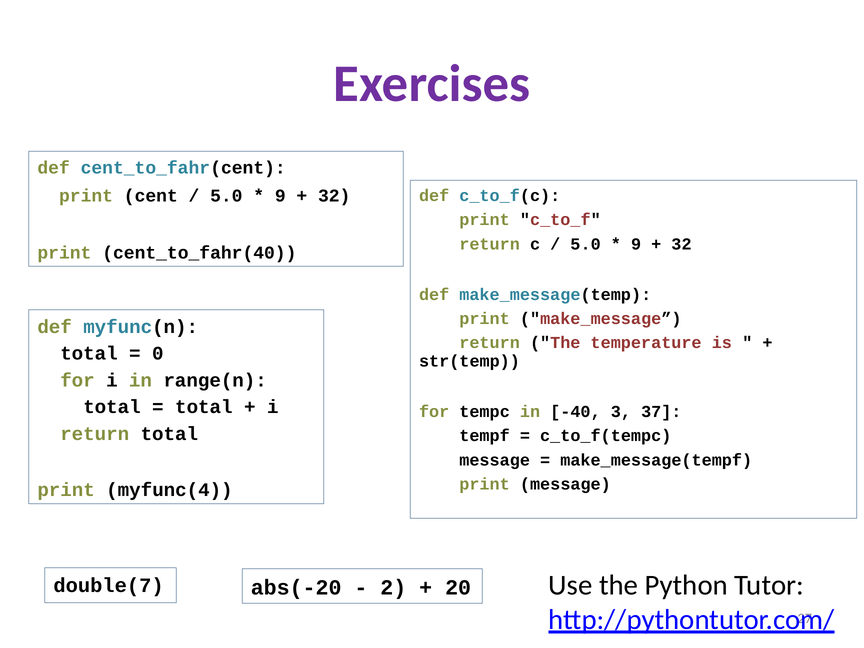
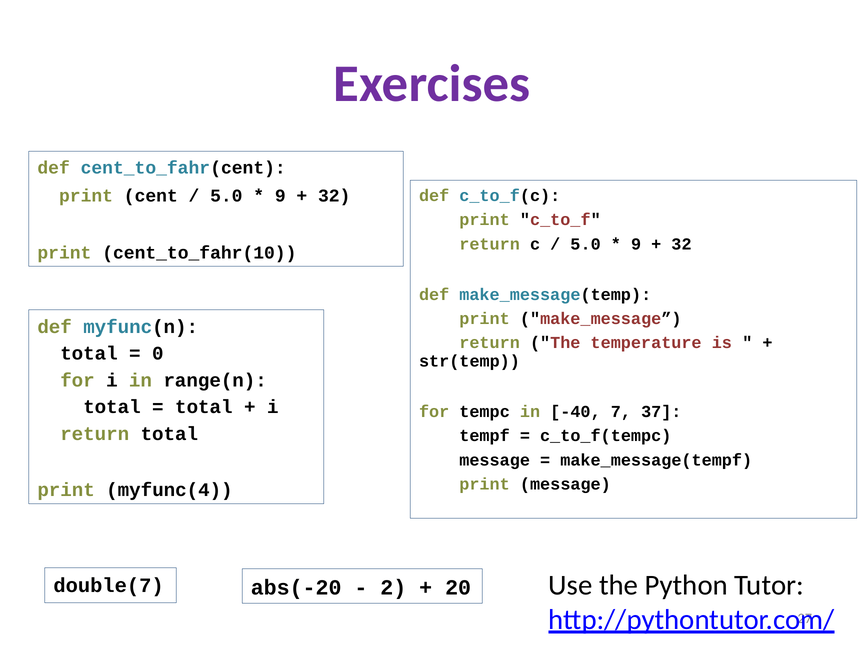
cent_to_fahr(40: cent_to_fahr(40 -> cent_to_fahr(10 (199, 253)
3: 3 -> 7 (621, 412)
